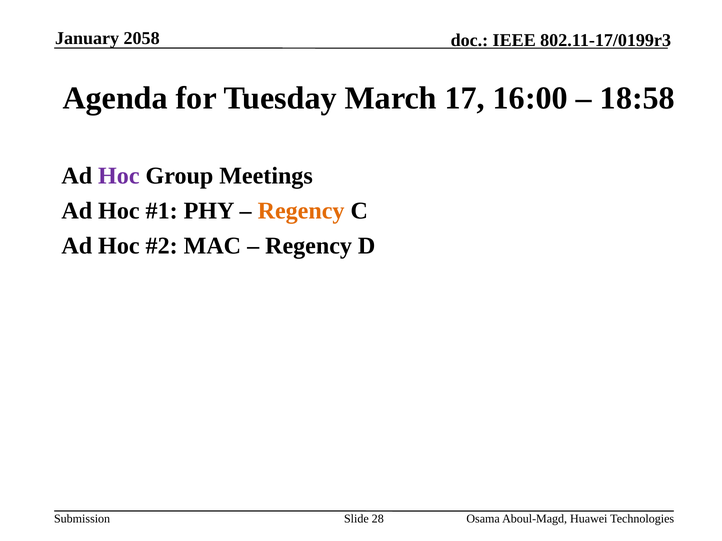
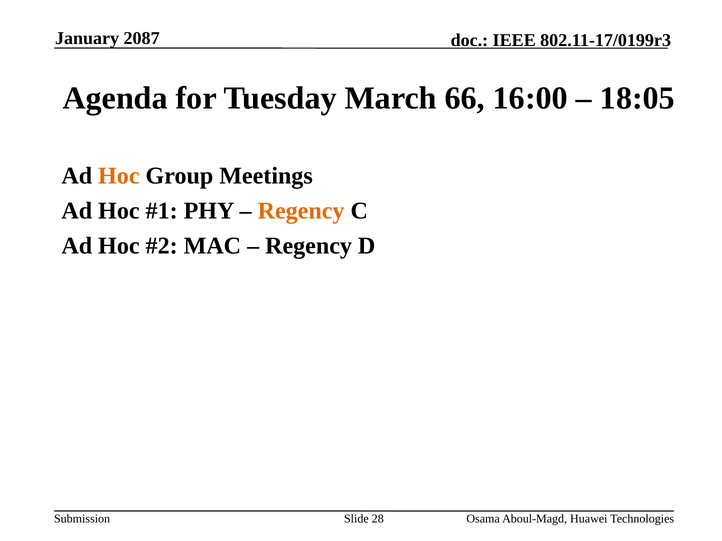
2058: 2058 -> 2087 (142, 38)
17: 17 -> 66 (465, 98)
18:58: 18:58 -> 18:05 (637, 98)
Hoc colour: purple -> orange (119, 176)
